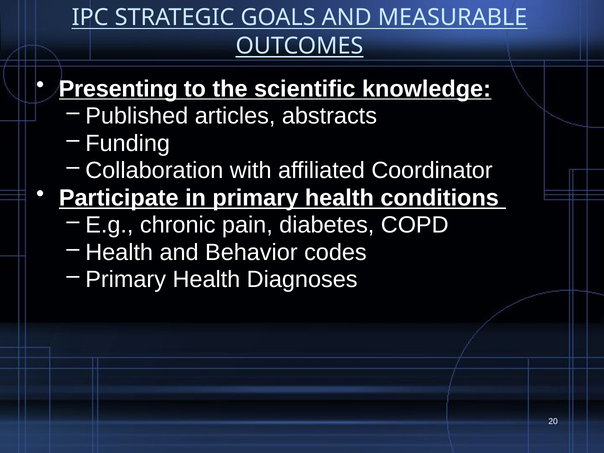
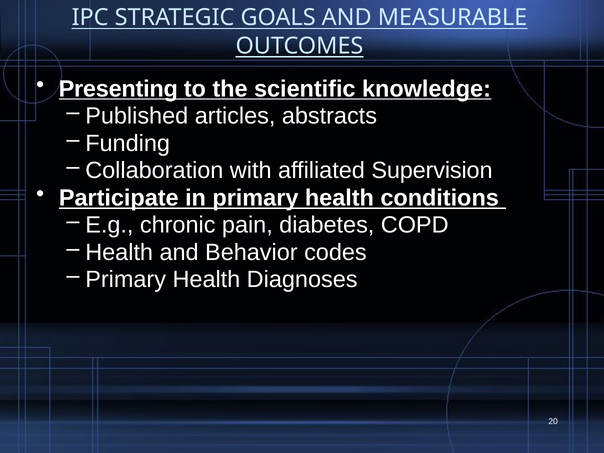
Coordinator: Coordinator -> Supervision (432, 171)
